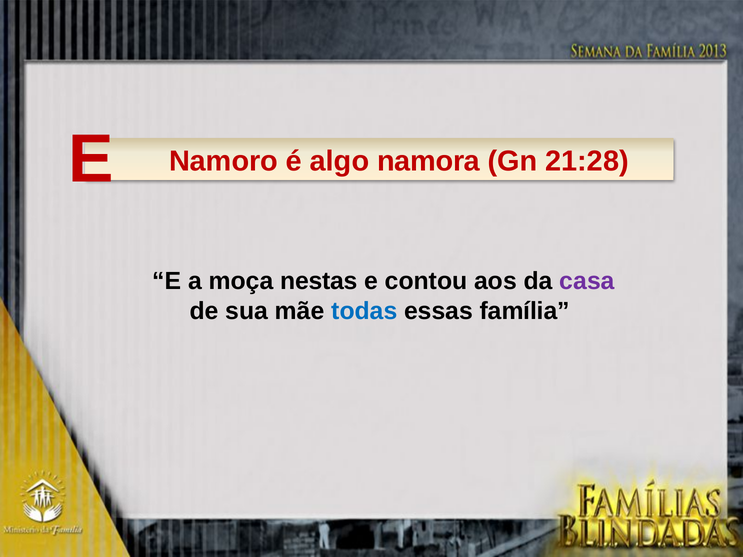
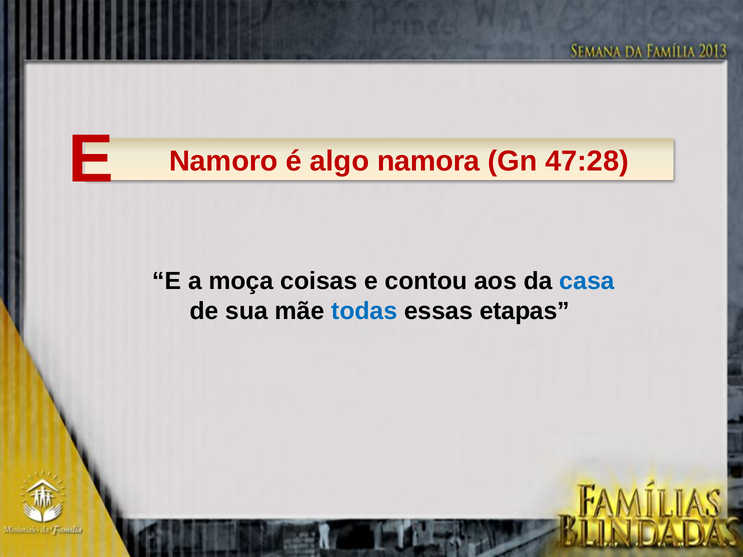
21:28: 21:28 -> 47:28 (587, 161)
nestas: nestas -> coisas (319, 281)
casa colour: purple -> blue (587, 281)
família: família -> etapas (525, 311)
